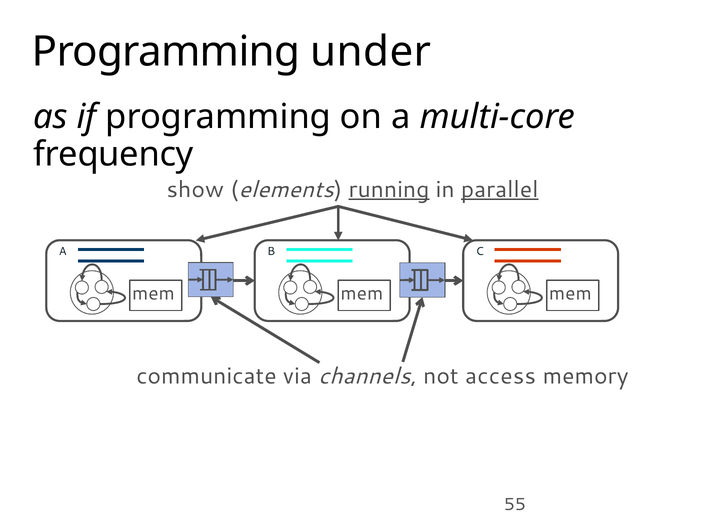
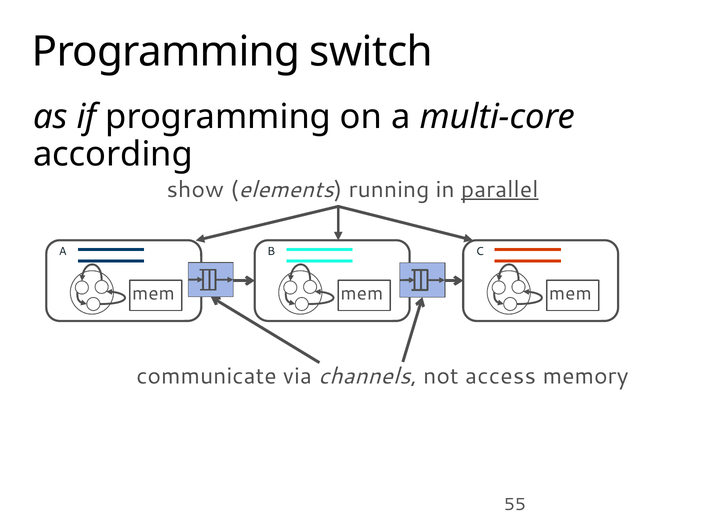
under: under -> switch (371, 52)
frequency: frequency -> according (113, 154)
running underline: present -> none (389, 189)
